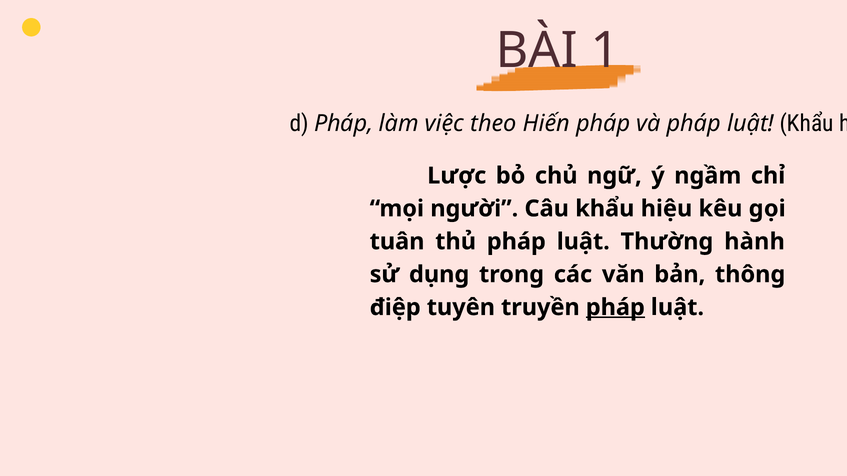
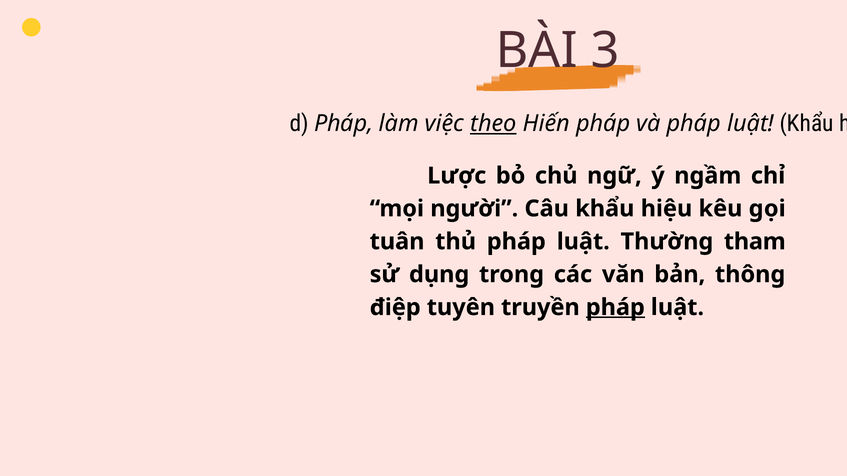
1: 1 -> 3 (605, 51)
theo underline: none -> present (493, 124)
hành: hành -> tham (755, 242)
